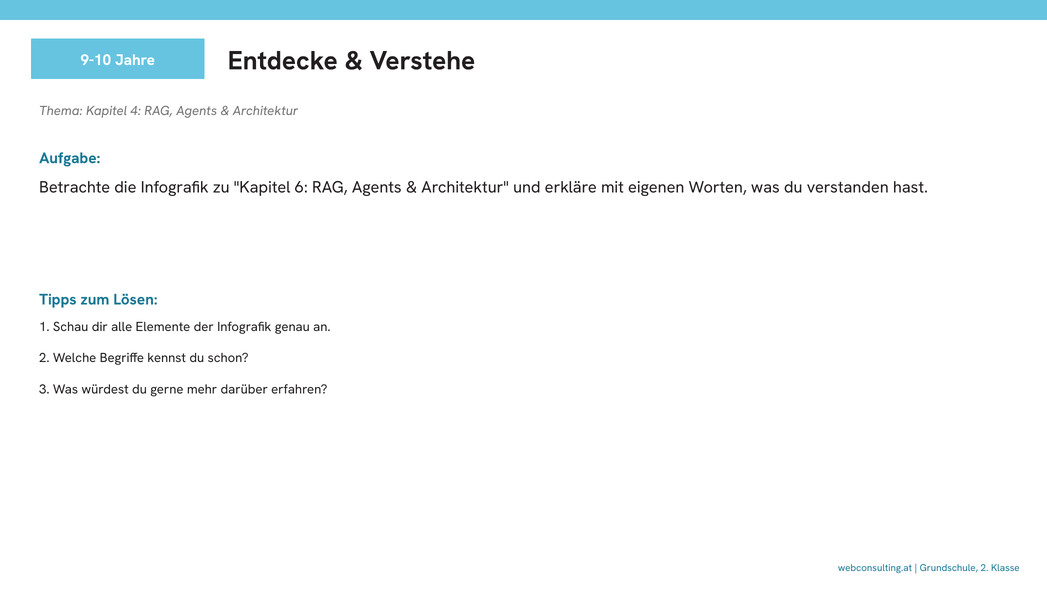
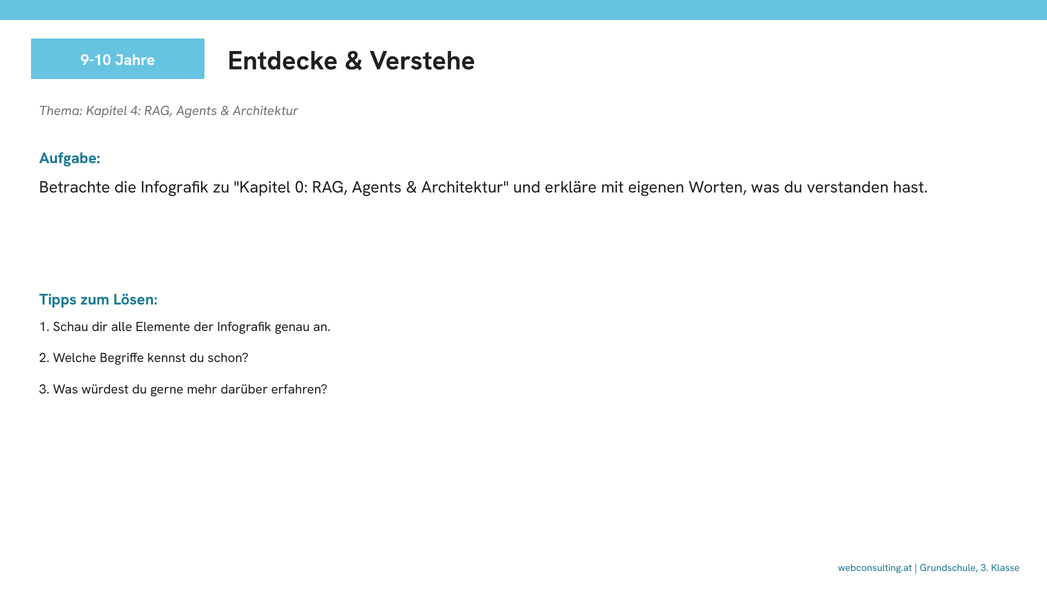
6: 6 -> 0 (301, 188)
Grundschule 2: 2 -> 3 (984, 568)
